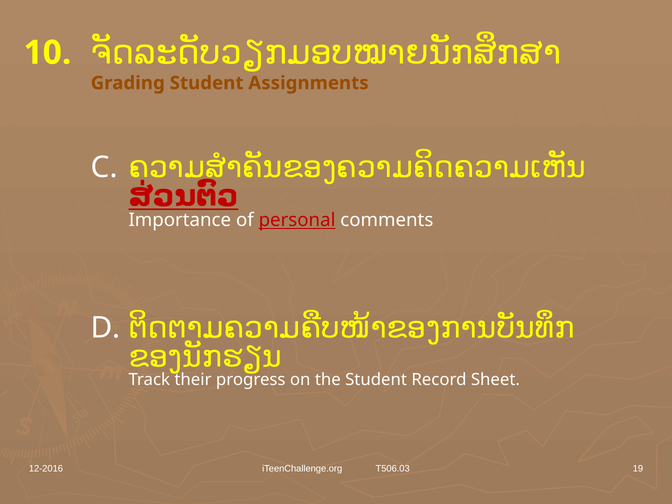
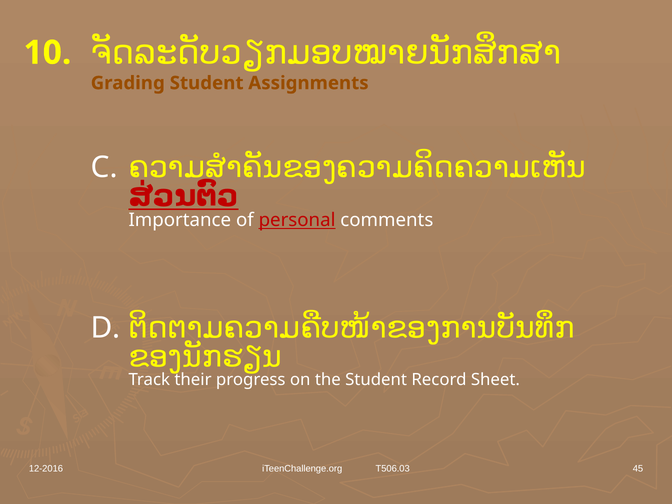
19: 19 -> 45 (638, 469)
